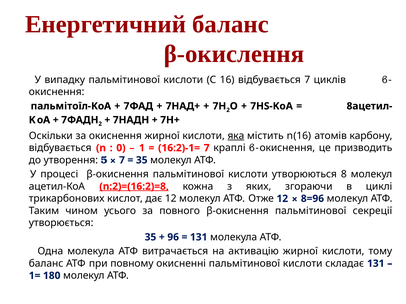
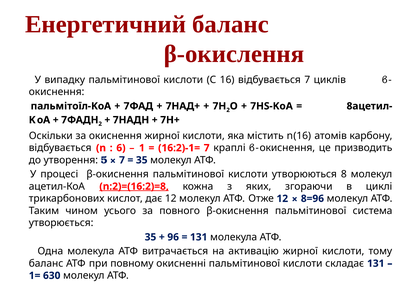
яка underline: present -> none (236, 136)
0: 0 -> 6 (121, 148)
секреції: секреції -> система (373, 211)
180: 180 -> 630 (52, 276)
